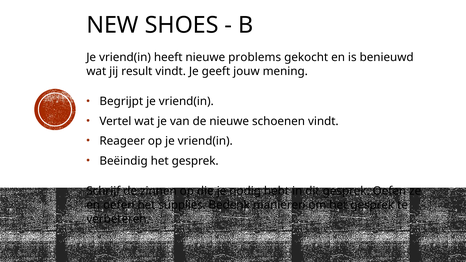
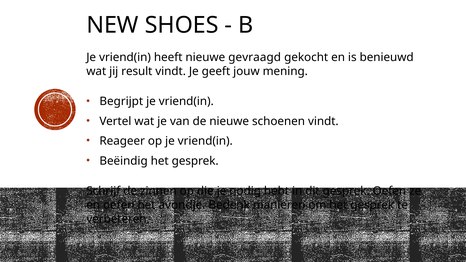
problems: problems -> gevraagd (255, 57)
supplies: supplies -> avondje (182, 205)
